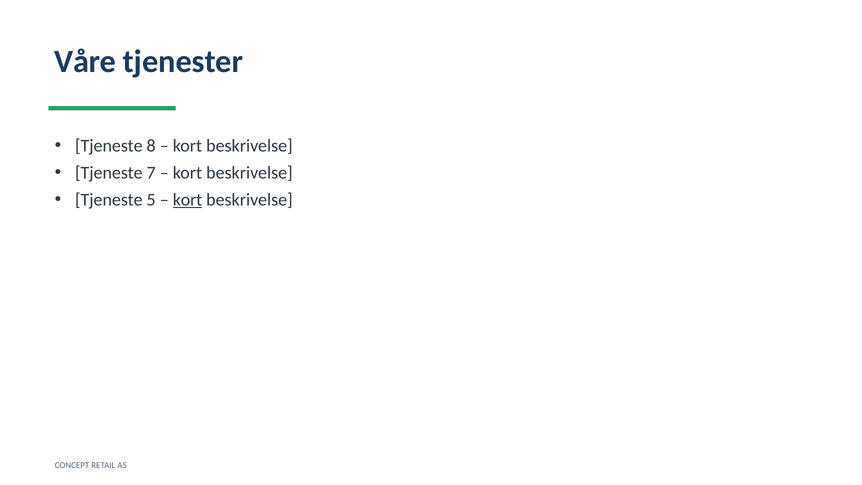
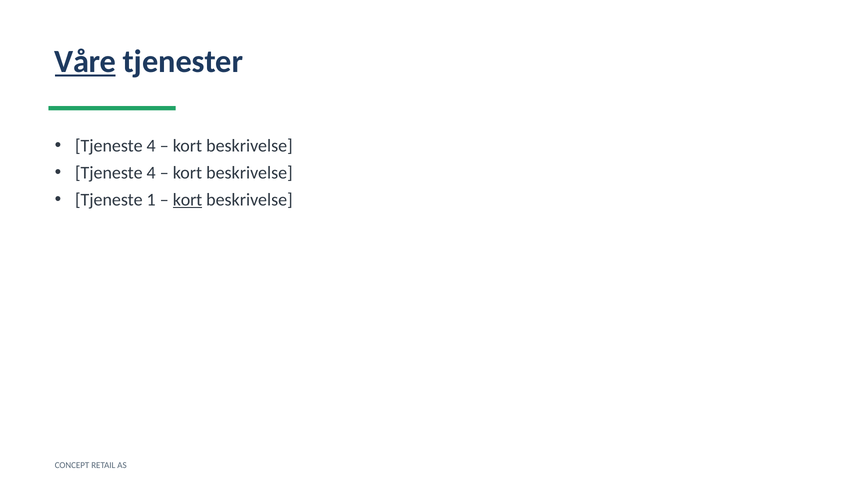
Våre underline: none -> present (85, 62)
8: 8 -> 4 (151, 146)
7: 7 -> 4 (151, 173)
5: 5 -> 1 (151, 200)
